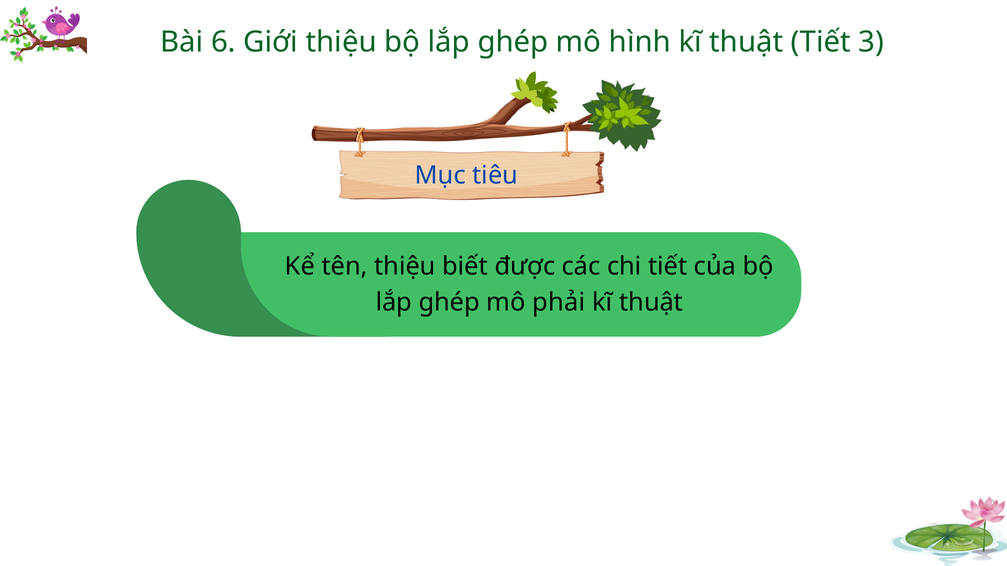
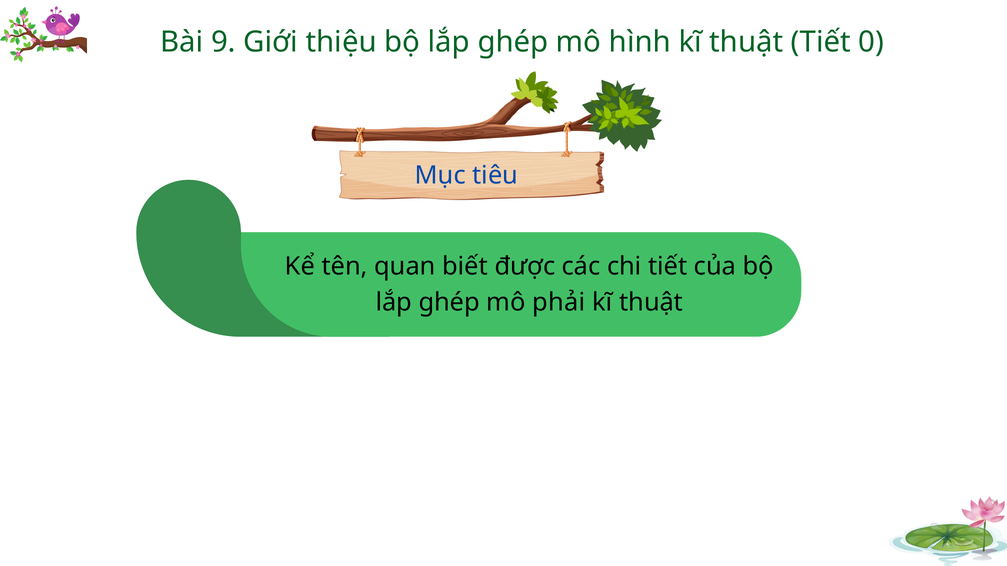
6: 6 -> 9 (223, 42)
3: 3 -> 0 (871, 42)
tên thiệu: thiệu -> quan (405, 267)
